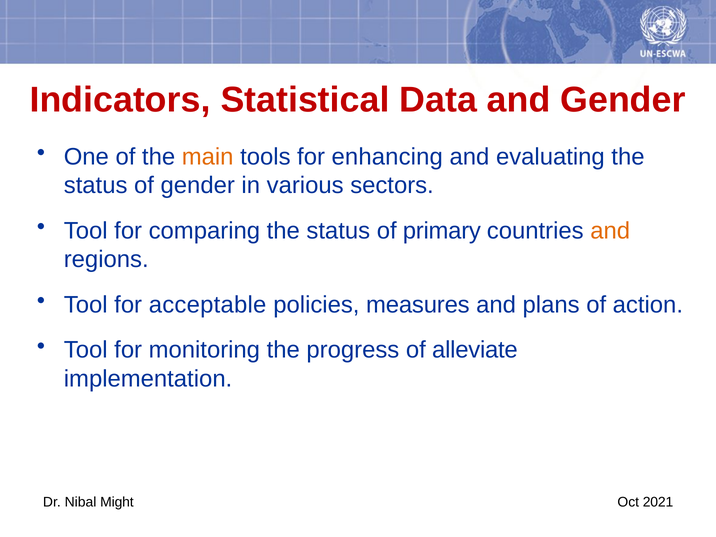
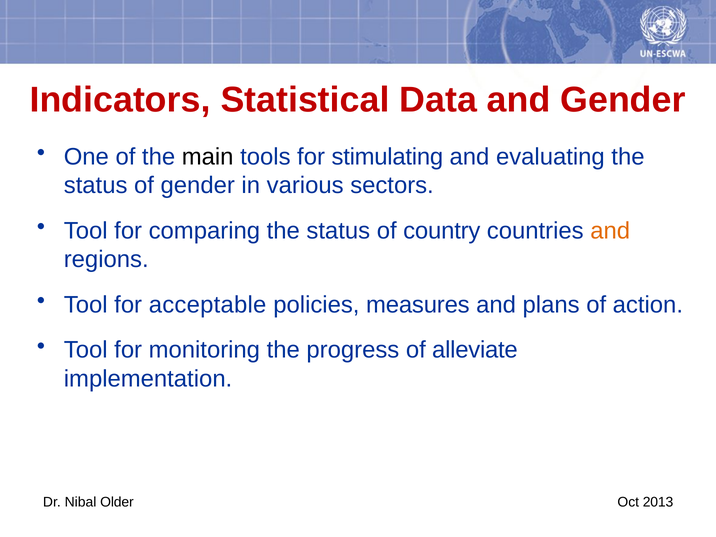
main colour: orange -> black (208, 157)
enhancing: enhancing -> stimulating (387, 157)
primary: primary -> country (442, 231)
Might: Might -> Older (117, 502)
2021: 2021 -> 2013 (658, 502)
